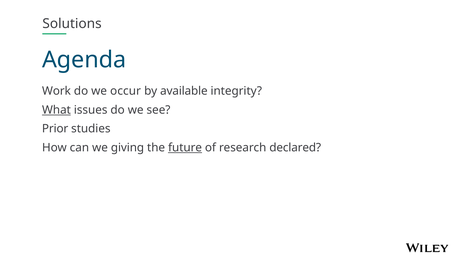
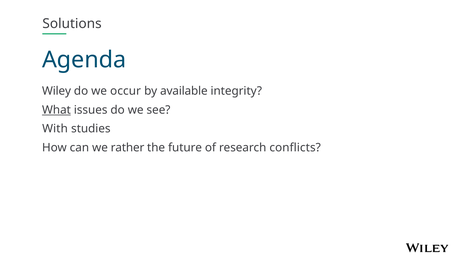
Work: Work -> Wiley (56, 91)
Prior: Prior -> With (55, 129)
giving: giving -> rather (128, 148)
future underline: present -> none (185, 148)
declared: declared -> conflicts (295, 148)
